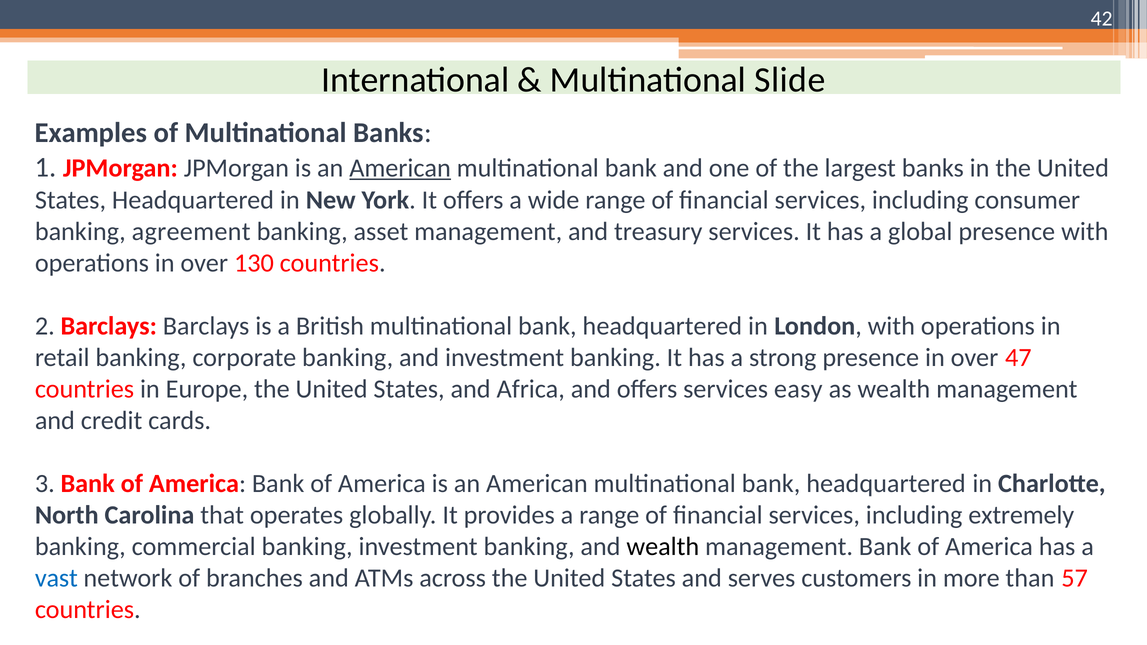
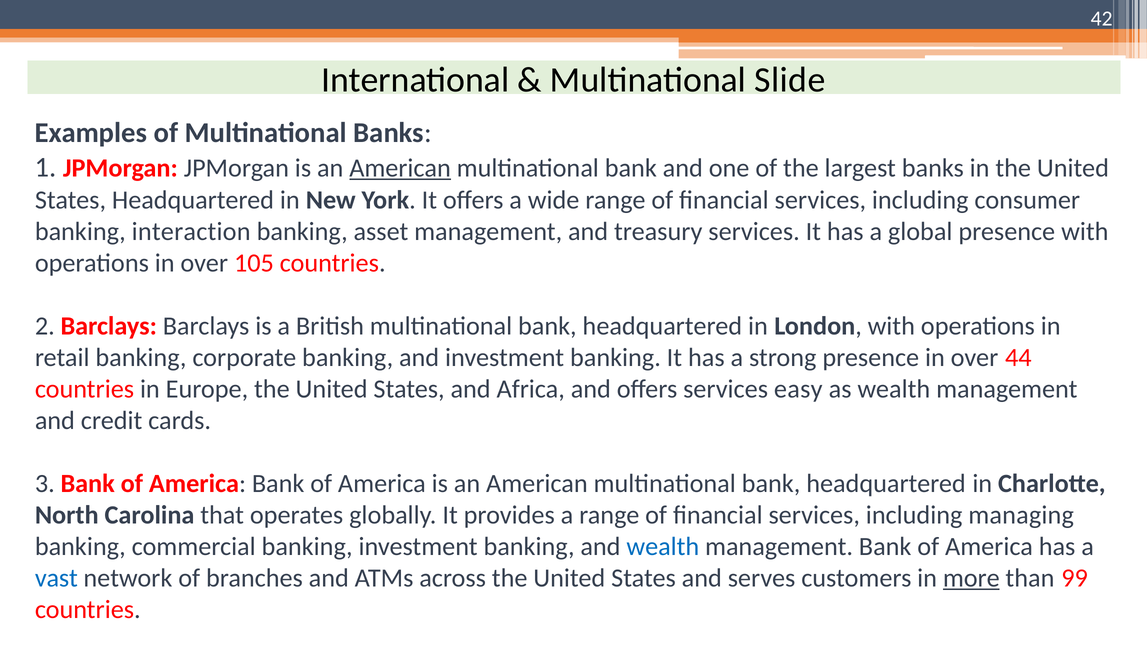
agreement: agreement -> interaction (191, 231)
130: 130 -> 105 (254, 263)
47: 47 -> 44 (1018, 358)
extremely: extremely -> managing (1021, 515)
wealth colour: black -> blue (663, 547)
more underline: none -> present (971, 578)
57: 57 -> 99 (1075, 578)
